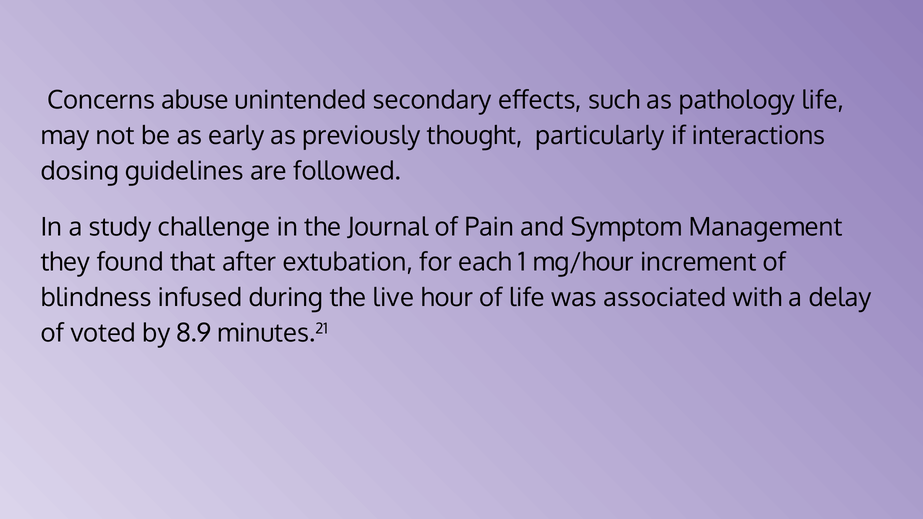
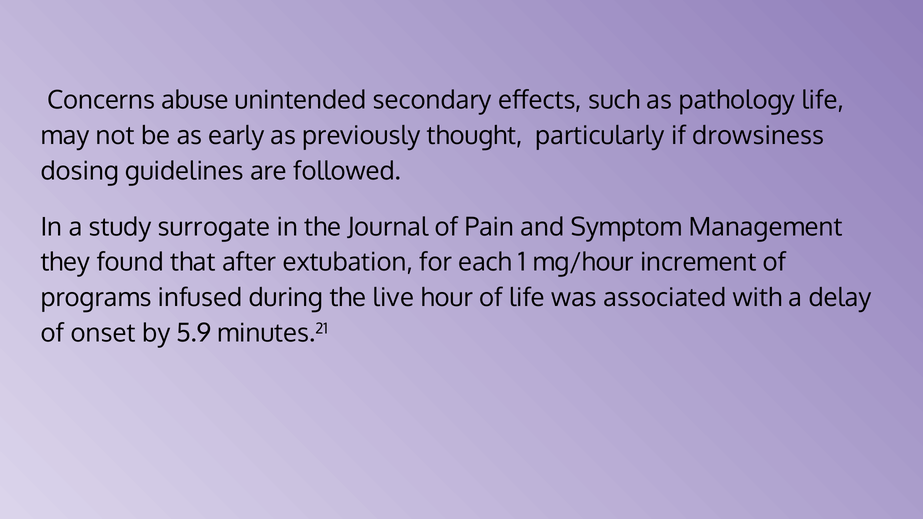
interactions: interactions -> drowsiness (758, 136)
challenge: challenge -> surrogate (214, 227)
blindness: blindness -> programs (96, 298)
voted: voted -> onset (103, 333)
8.9: 8.9 -> 5.9 (194, 333)
